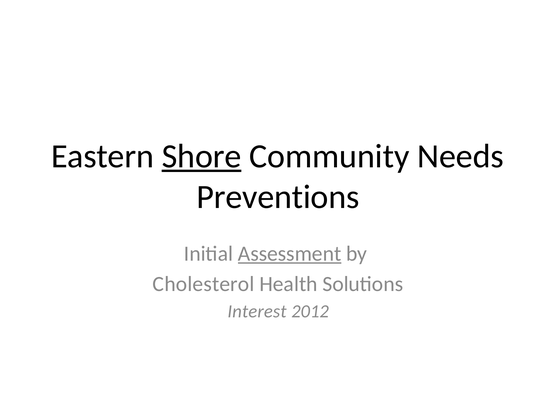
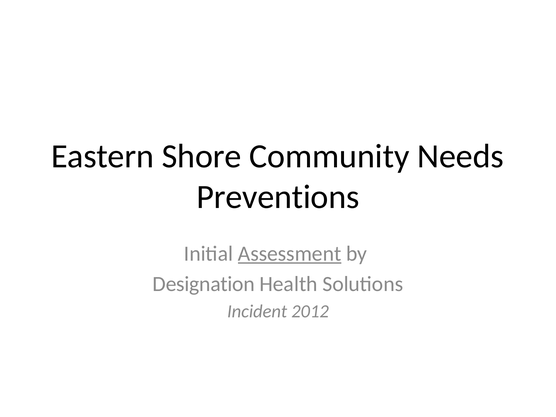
Shore underline: present -> none (202, 156)
Cholesterol: Cholesterol -> Designation (204, 284)
Interest: Interest -> Incident (257, 311)
